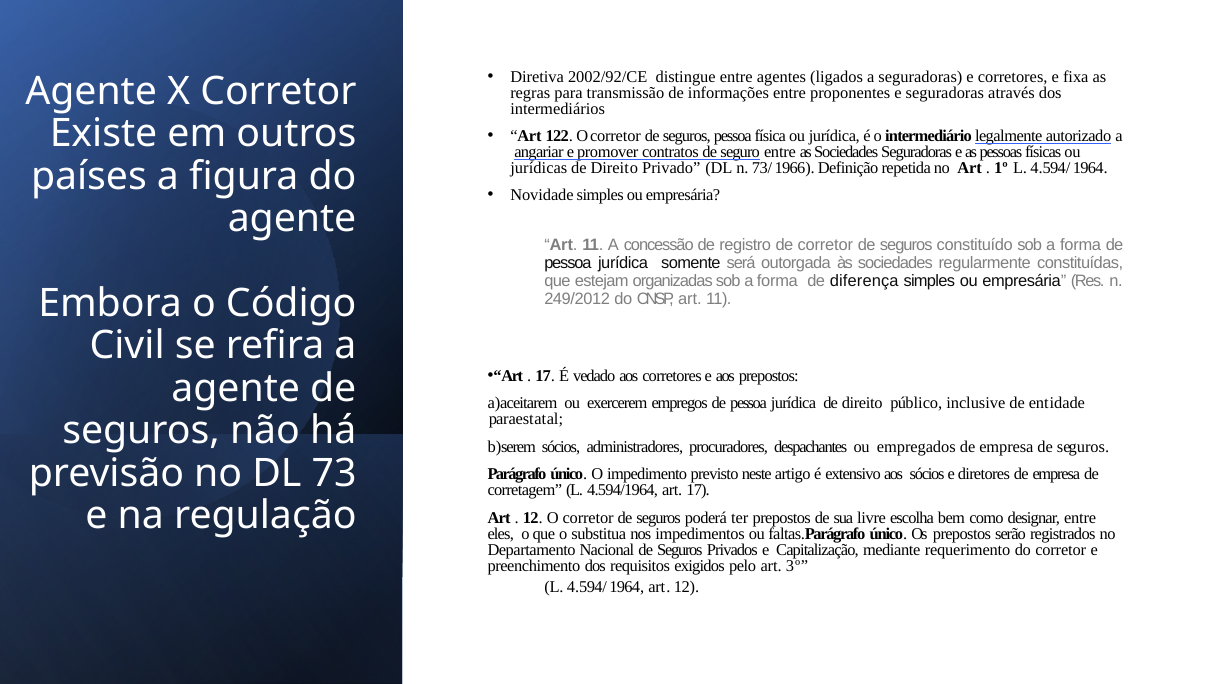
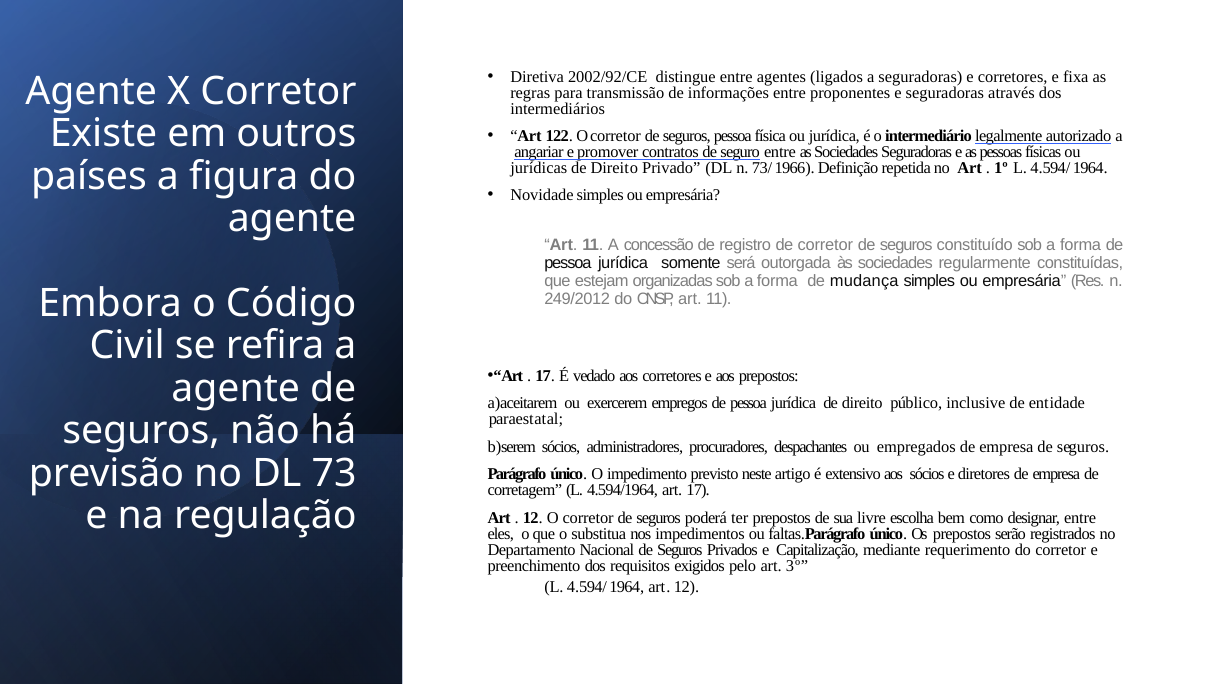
diferença: diferença -> mudança (864, 281)
